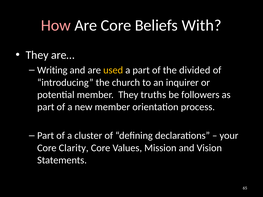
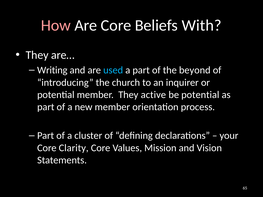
used colour: yellow -> light blue (113, 70)
divided: divided -> beyond (195, 70)
truths: truths -> active (153, 95)
be followers: followers -> potential (200, 95)
